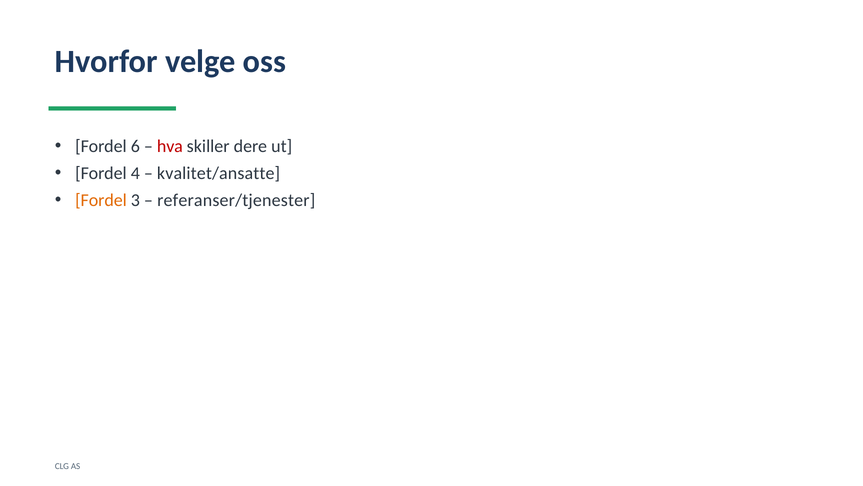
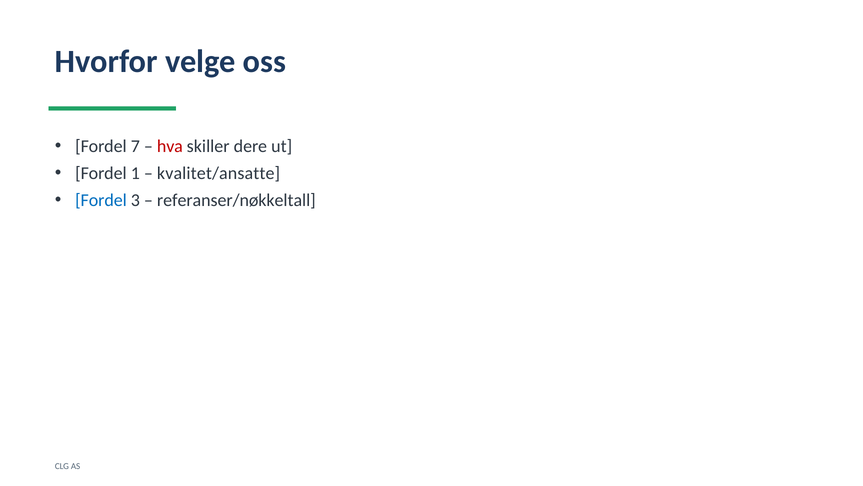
6: 6 -> 7 (135, 146)
4: 4 -> 1 (135, 173)
Fordel colour: orange -> blue (101, 200)
referanser/tjenester: referanser/tjenester -> referanser/nøkkeltall (236, 200)
